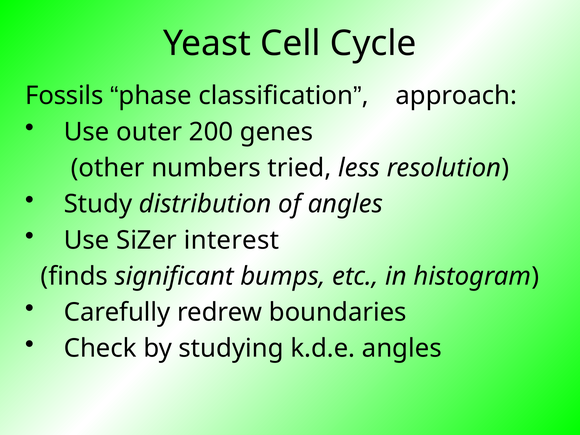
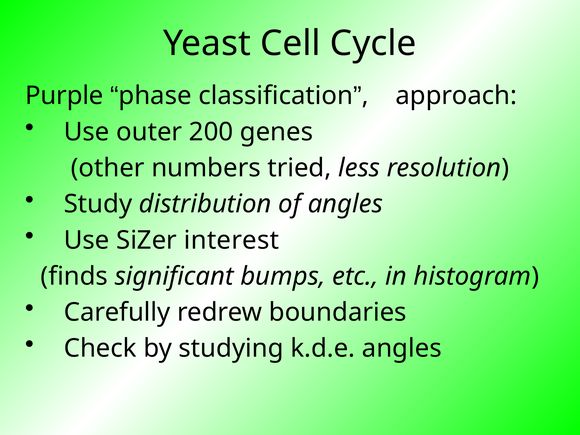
Fossils: Fossils -> Purple (64, 96)
